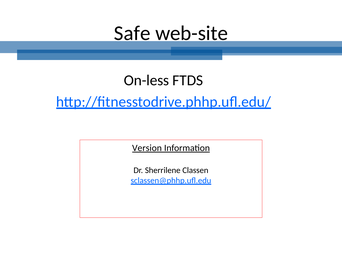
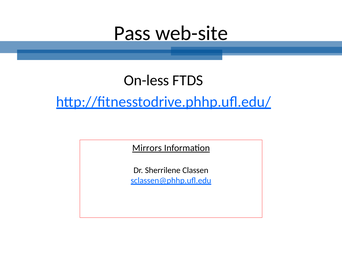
Safe: Safe -> Pass (132, 33)
Version: Version -> Mirrors (147, 148)
